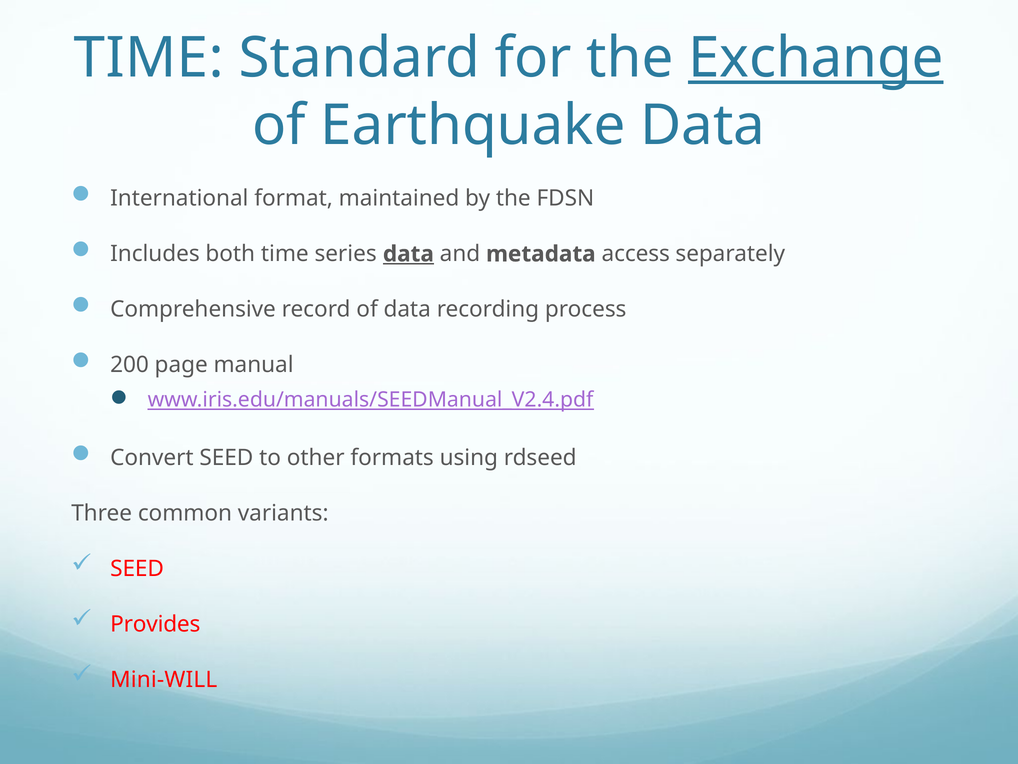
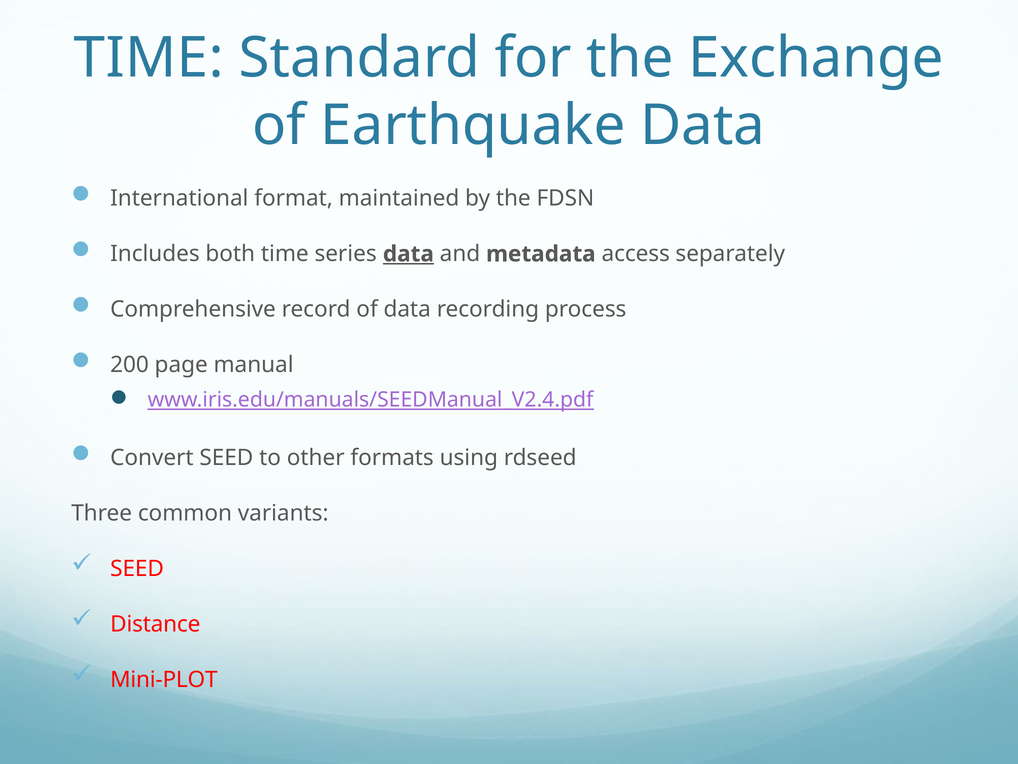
Exchange underline: present -> none (816, 58)
Provides: Provides -> Distance (155, 624)
Mini-WILL: Mini-WILL -> Mini-PLOT (164, 679)
